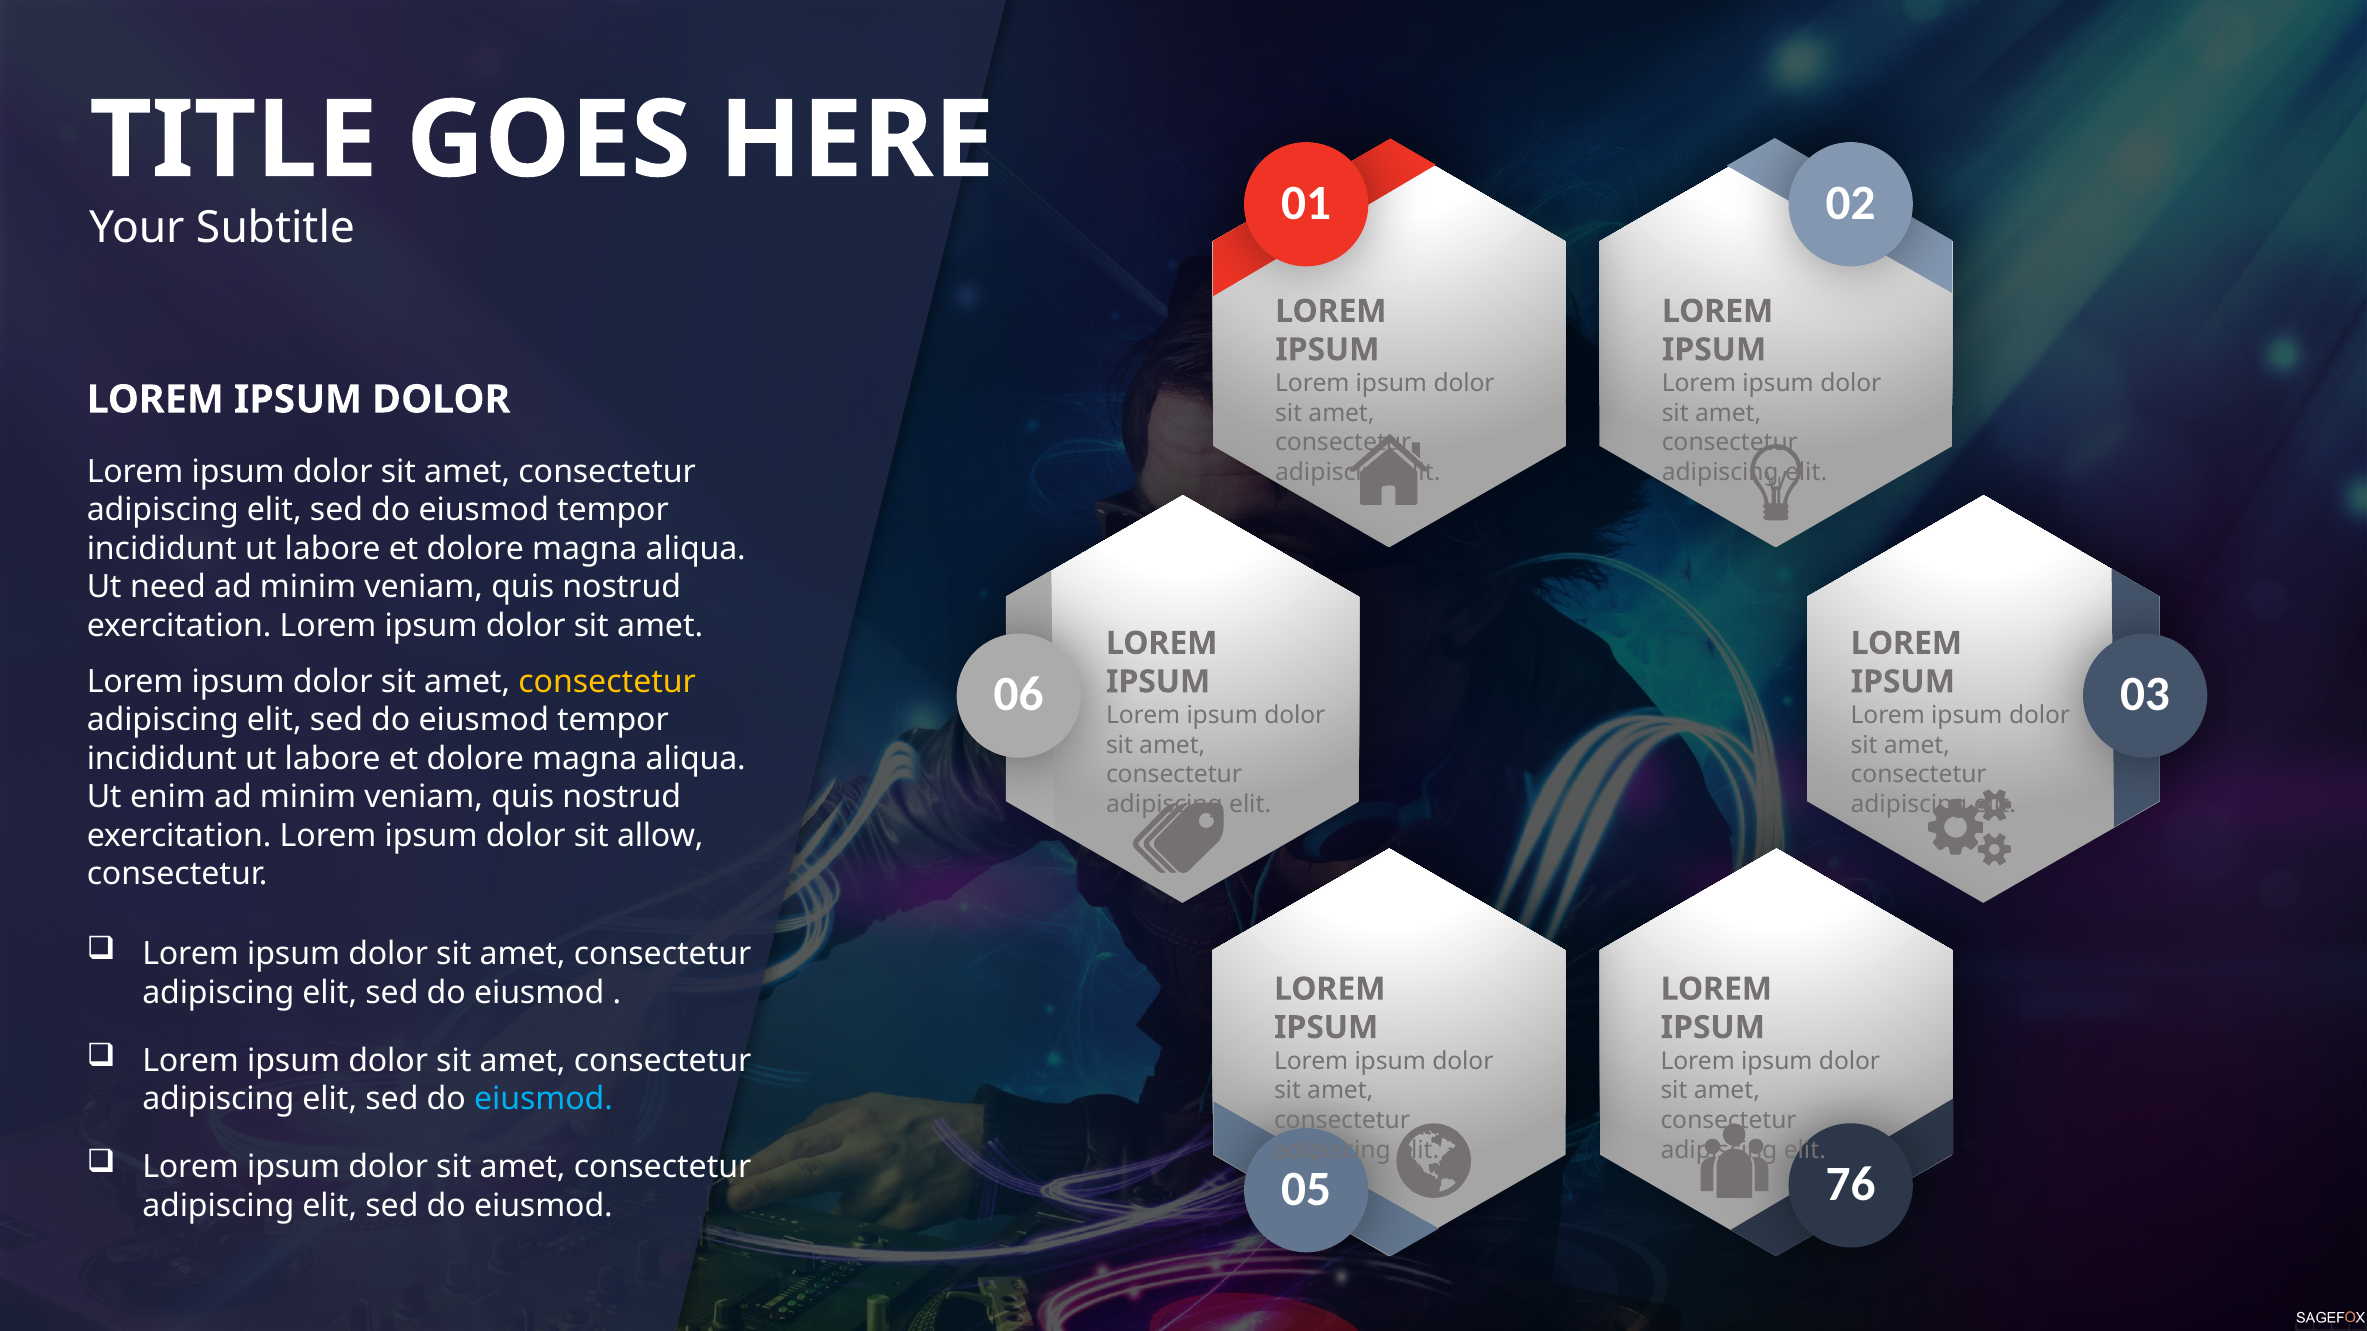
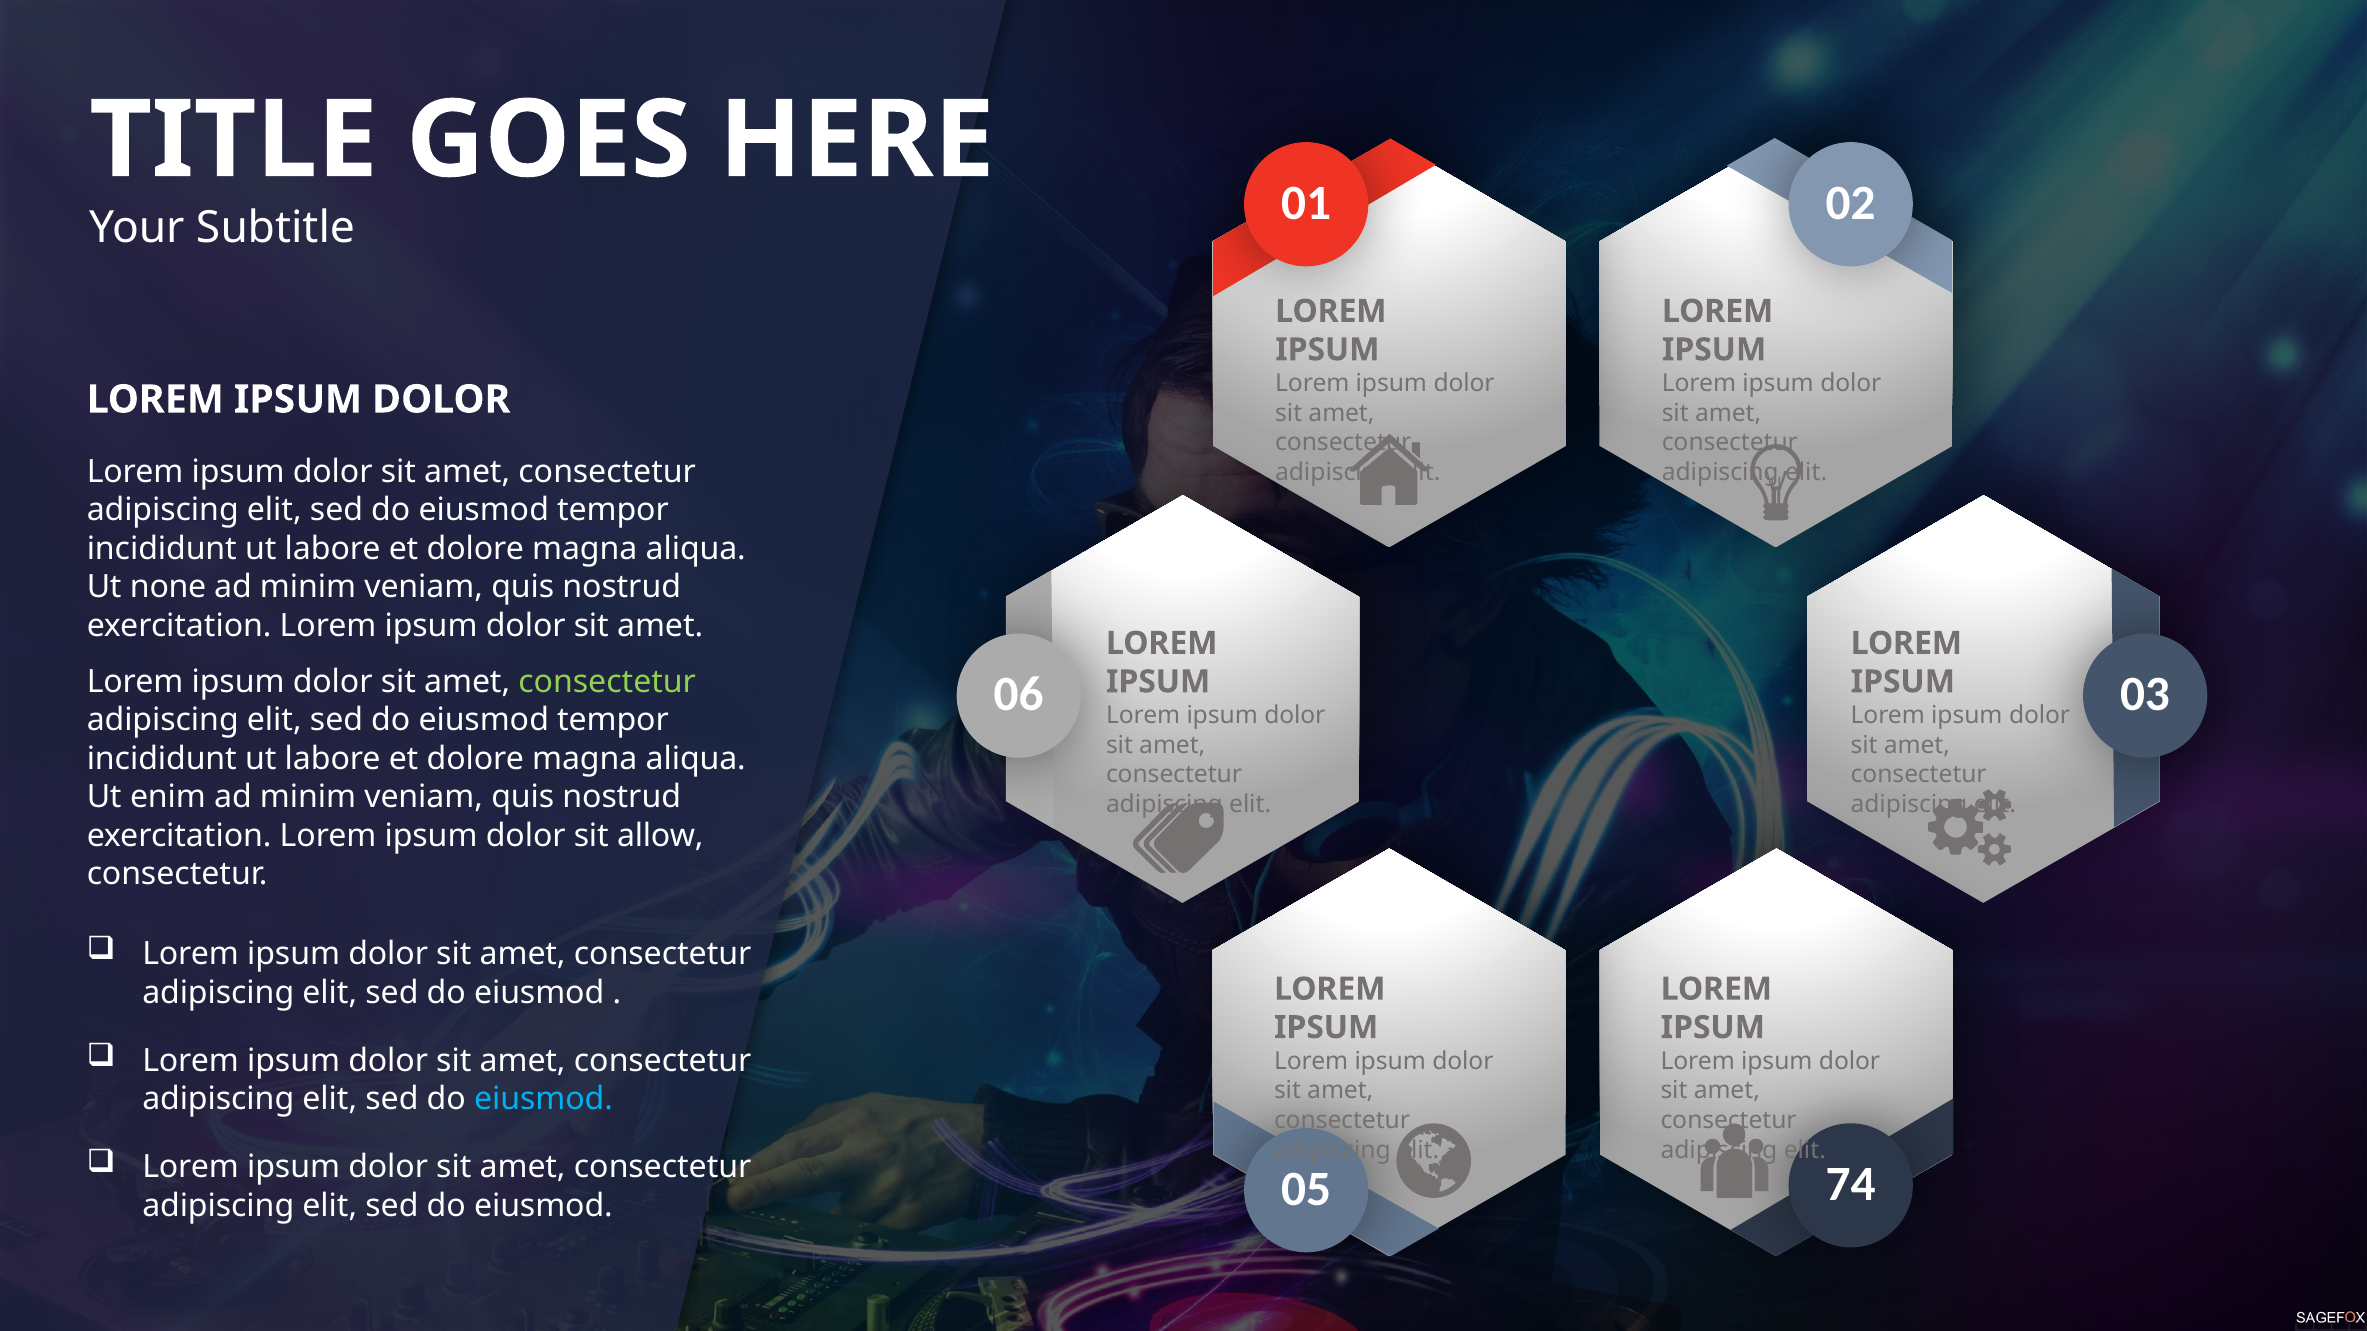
need: need -> none (168, 587)
consectetur colour: yellow -> light green (607, 682)
76: 76 -> 74 (1851, 1185)
